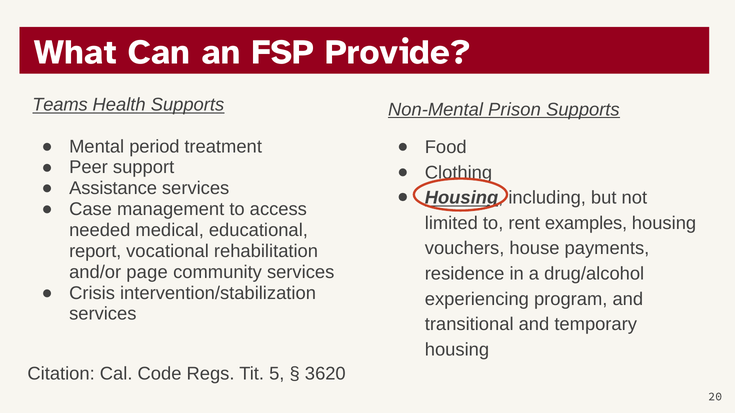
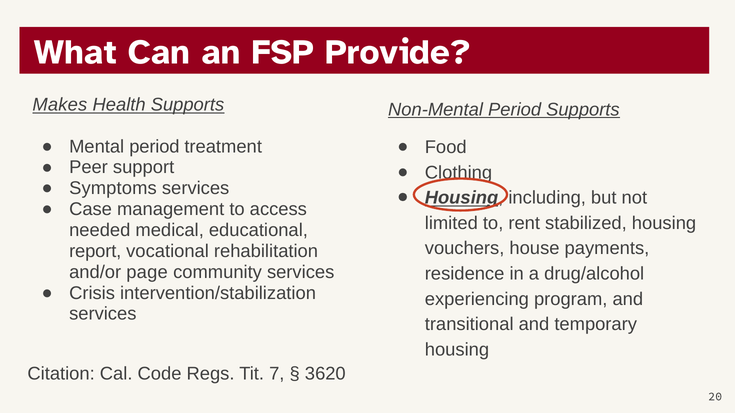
Teams: Teams -> Makes (60, 105)
Non-Mental Prison: Prison -> Period (515, 110)
Assistance: Assistance -> Symptoms (113, 189)
examples: examples -> stabilized (586, 223)
5: 5 -> 7 (277, 374)
